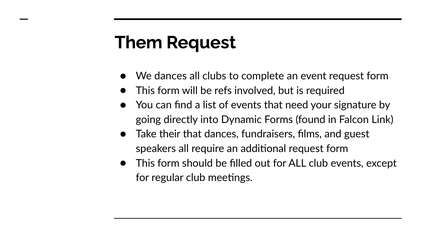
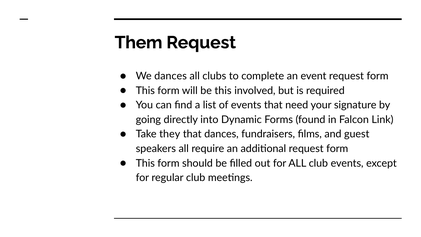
be refs: refs -> this (223, 90)
their: their -> they (170, 134)
